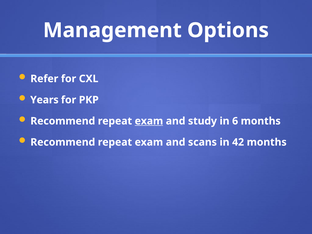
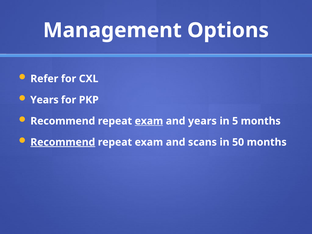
and study: study -> years (202, 121)
6: 6 -> 5 (235, 121)
Recommend underline: none -> present (63, 142)
42: 42 -> 50 (238, 142)
